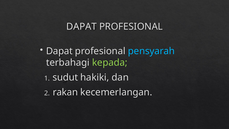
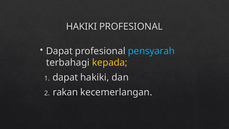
DAPAT: DAPAT -> HAKIKI (81, 27)
kepada colour: light green -> yellow (110, 63)
sudut: sudut -> dapat (65, 77)
